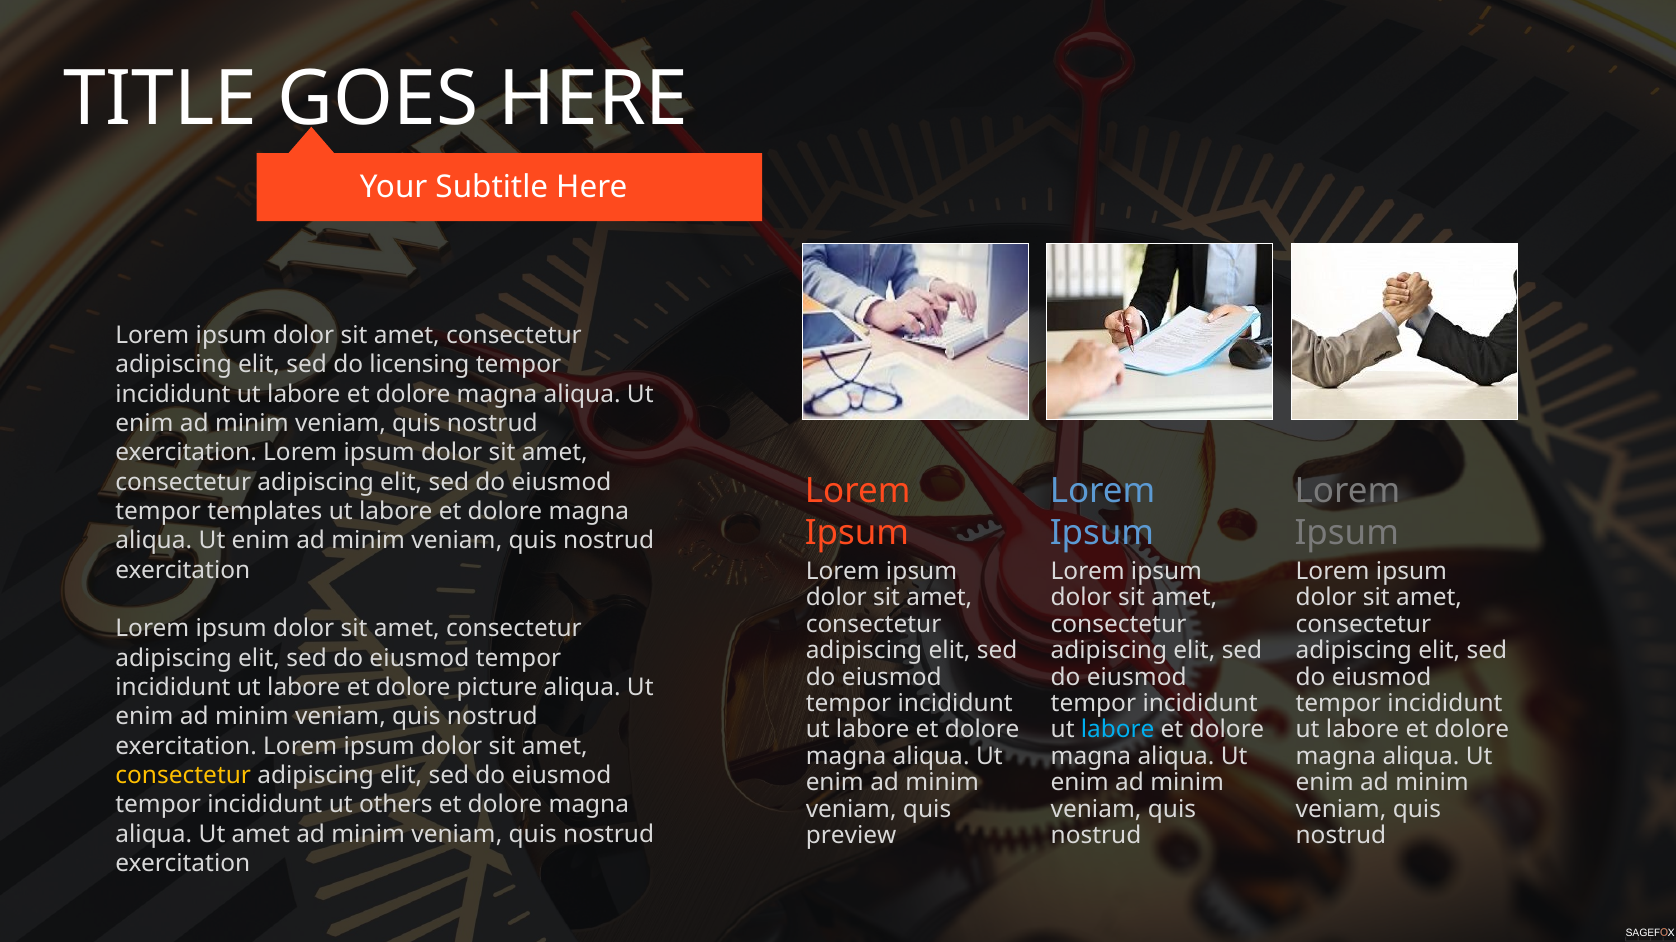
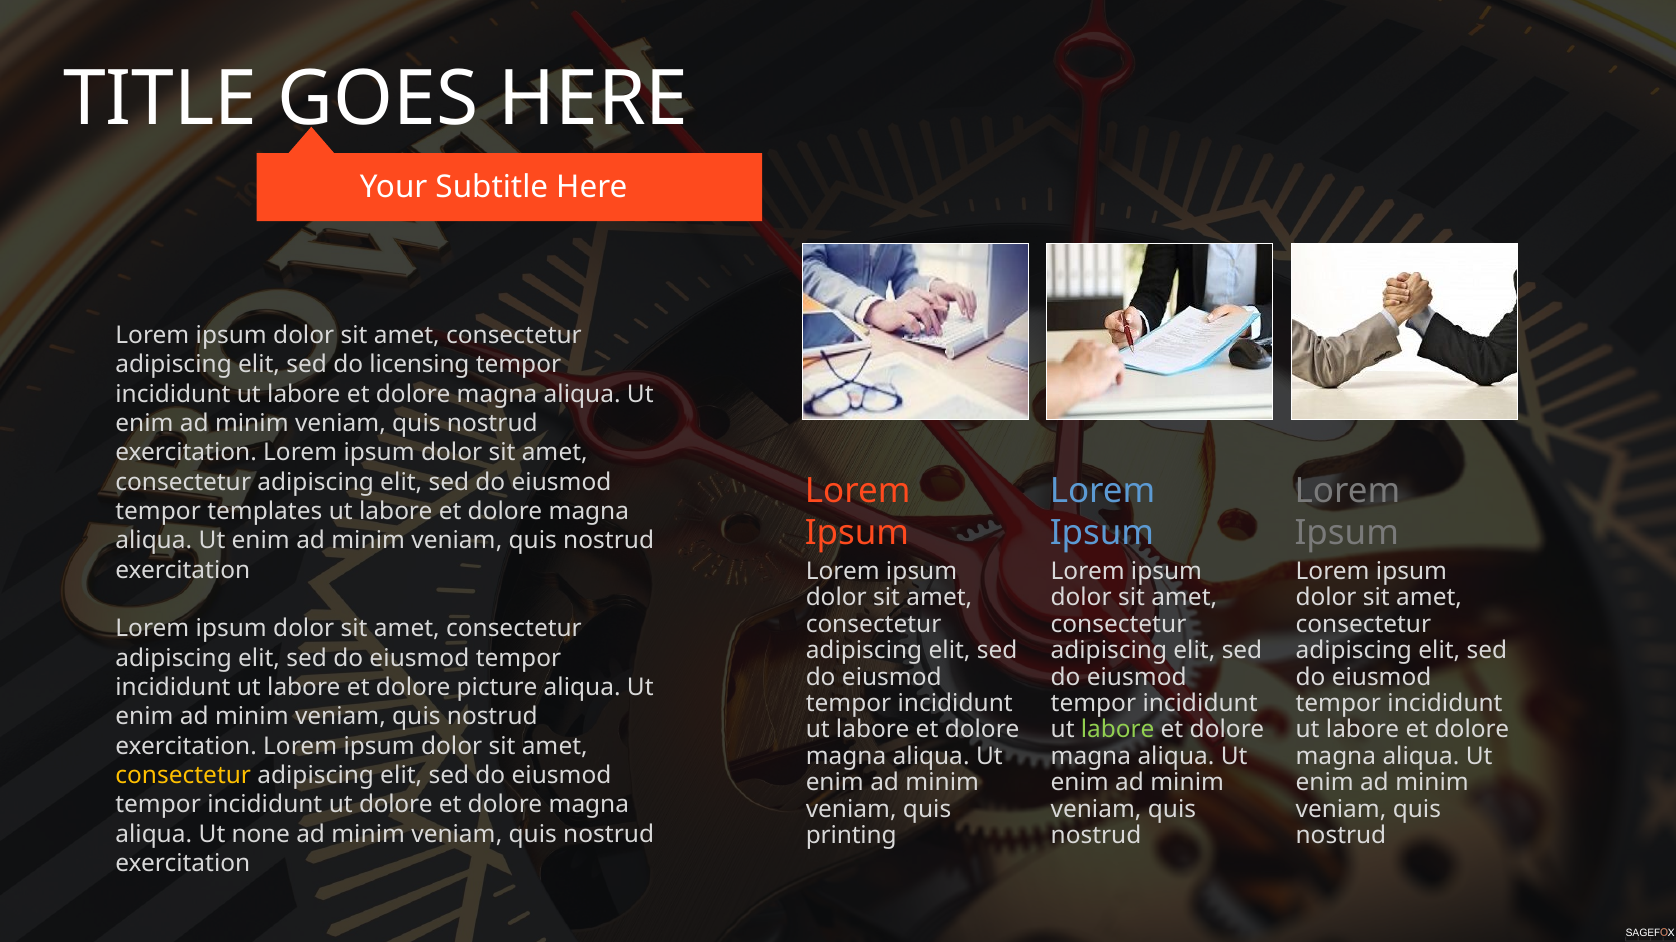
labore colour: light blue -> light green (1118, 730)
ut others: others -> dolore (396, 805)
Ut amet: amet -> none (261, 835)
preview: preview -> printing (851, 836)
